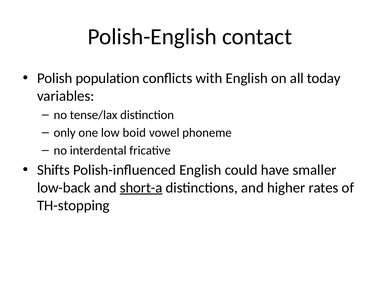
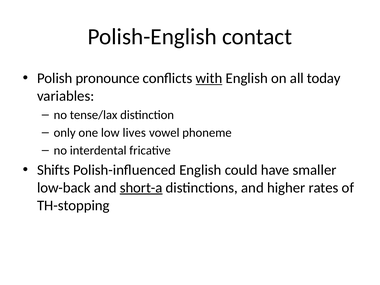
population: population -> pronounce (108, 78)
with underline: none -> present (209, 78)
boid: boid -> lives (134, 133)
